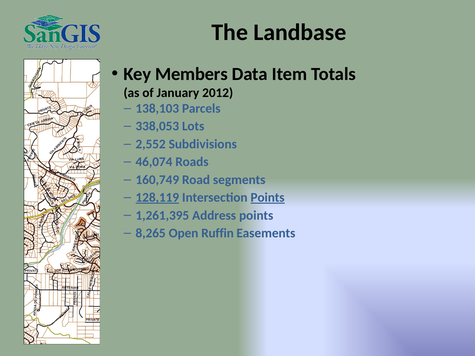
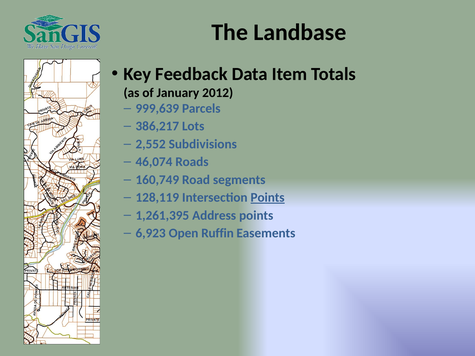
Members: Members -> Feedback (191, 74)
138,103: 138,103 -> 999,639 (157, 109)
338,053: 338,053 -> 386,217 (157, 126)
128,119 underline: present -> none (157, 198)
8,265: 8,265 -> 6,923 (151, 233)
